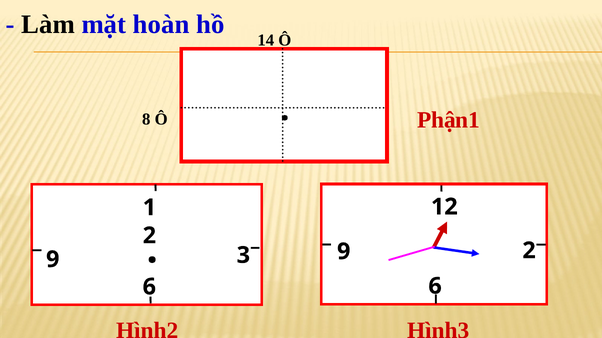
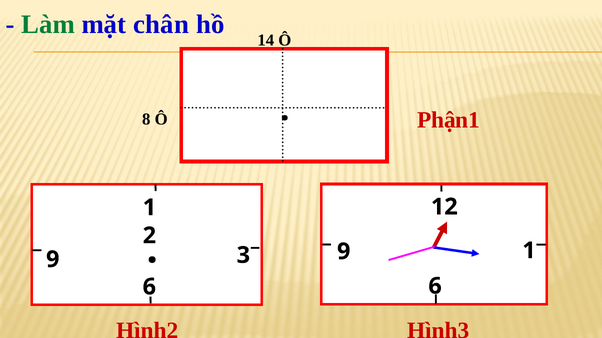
Làm colour: black -> green (48, 25)
hoàn: hoàn -> chân (161, 25)
3 2: 2 -> 1 (529, 251)
